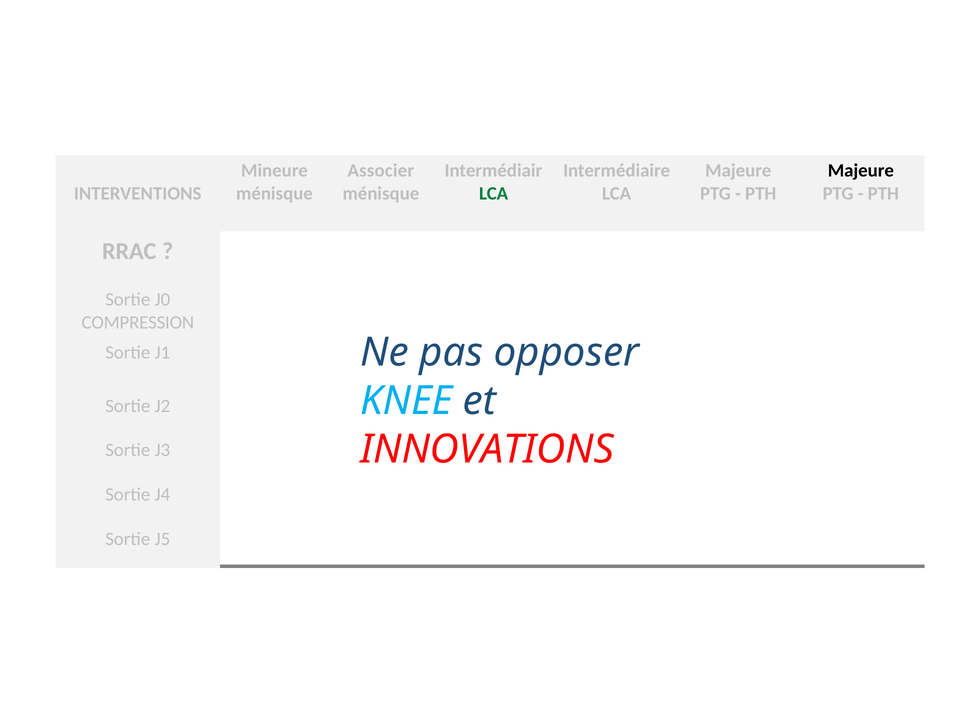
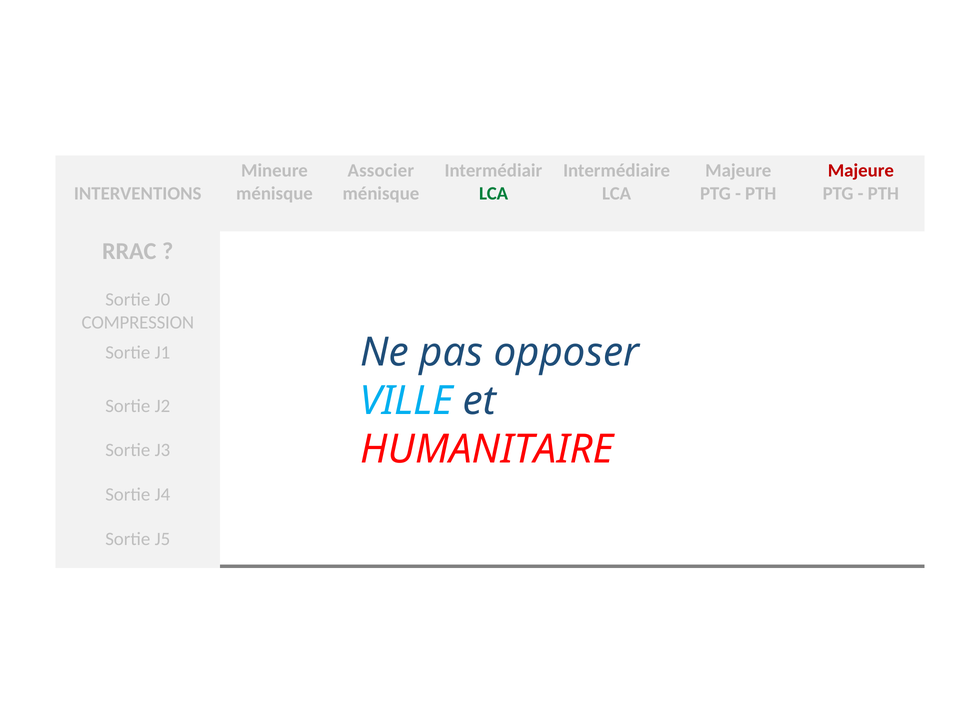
Majeure colour: black -> red (861, 171)
KNEE: KNEE -> VILLE (406, 401)
INNOVATIONS: INNOVATIONS -> HUMANITAIRE (487, 450)
